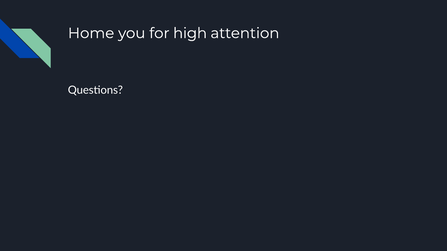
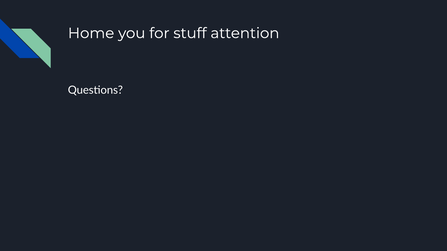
high: high -> stuff (190, 33)
